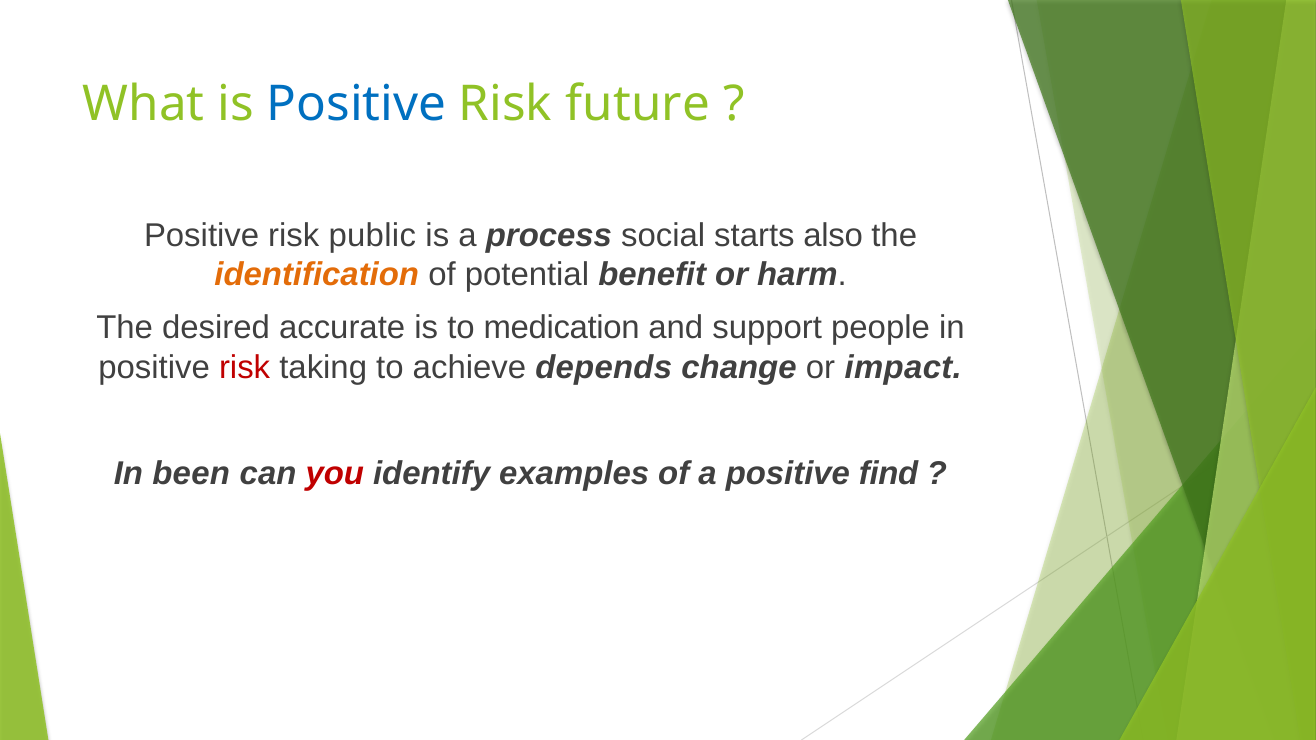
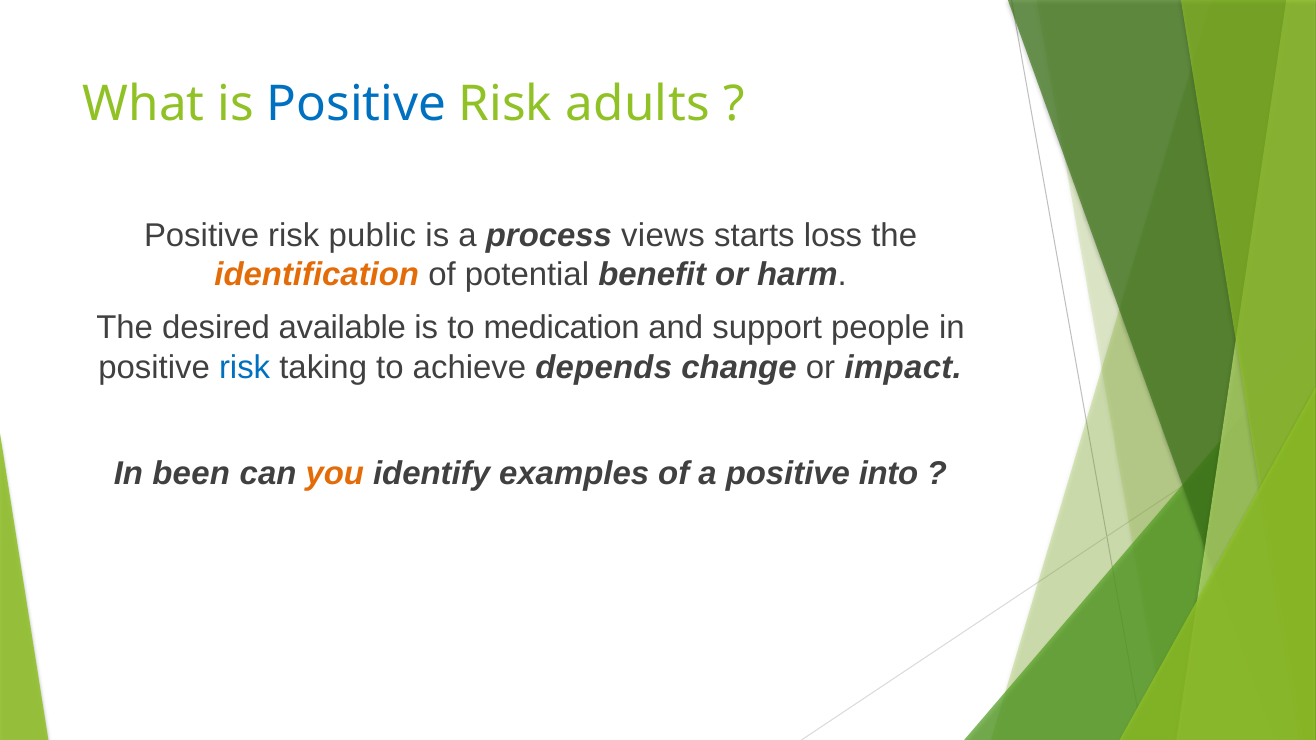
future: future -> adults (638, 104)
social: social -> views (663, 235)
also: also -> loss (833, 235)
accurate: accurate -> available (342, 328)
risk colour: red -> blue (245, 367)
you colour: red -> orange (335, 474)
find: find -> into (889, 474)
